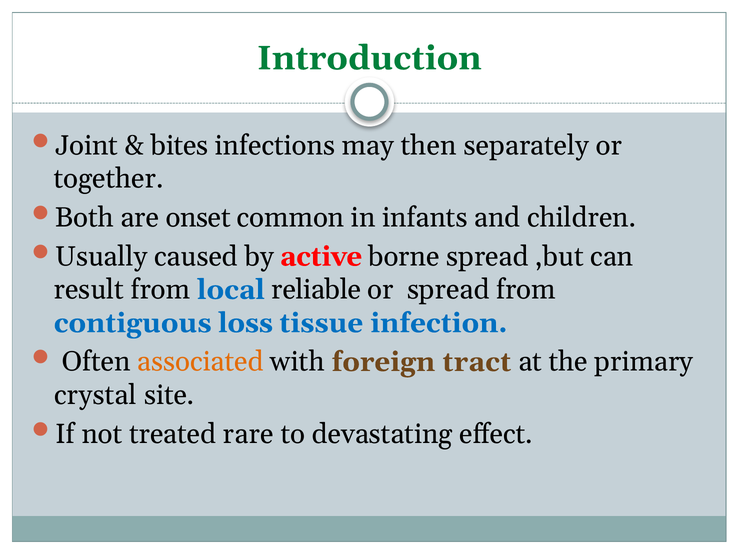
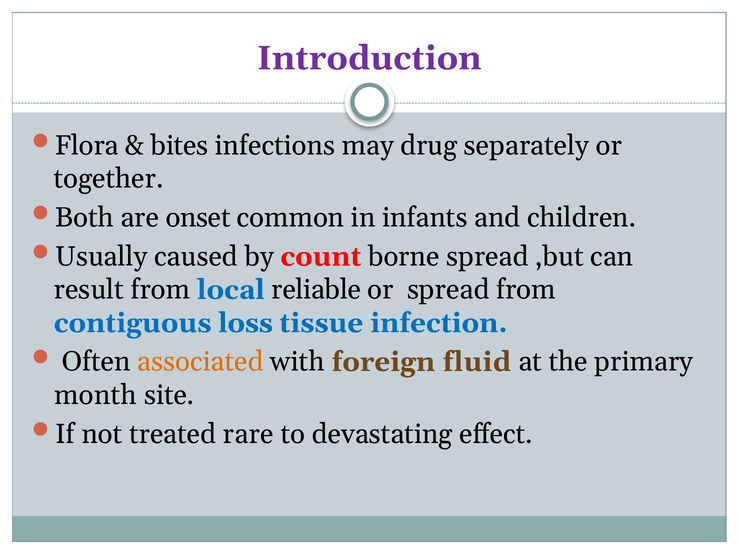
Introduction colour: green -> purple (369, 58)
Joint: Joint -> Flora (87, 146)
then: then -> drug (429, 146)
active: active -> count (321, 257)
tract: tract -> fluid (477, 362)
crystal: crystal -> month (95, 395)
